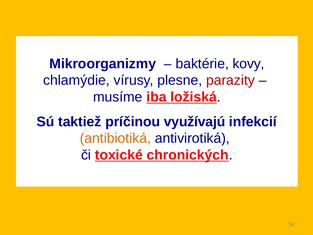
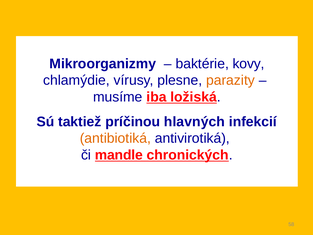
parazity colour: red -> orange (230, 80)
využívajú: využívajú -> hlavných (194, 122)
toxické: toxické -> mandle (119, 155)
